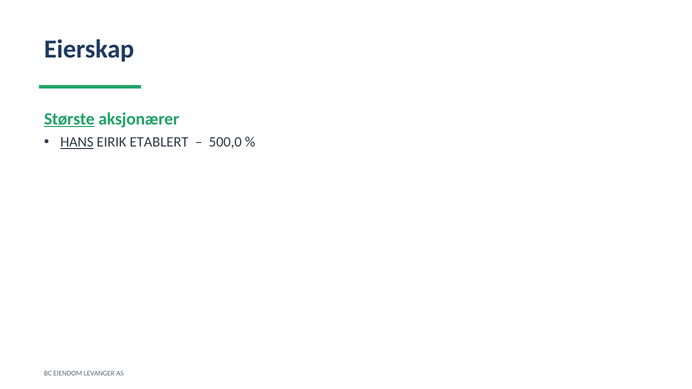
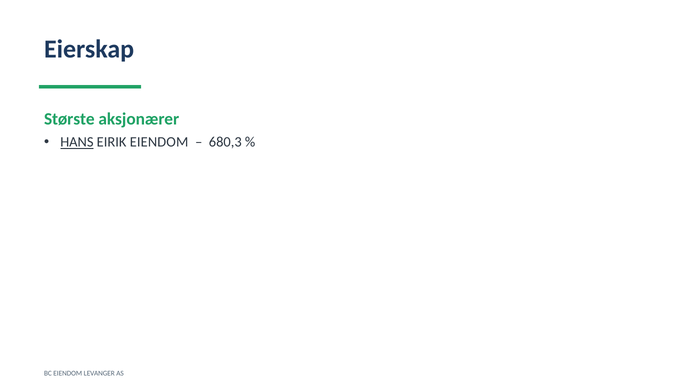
Største underline: present -> none (69, 119)
EIRIK ETABLERT: ETABLERT -> EIENDOM (159, 142)
500,0: 500,0 -> 680,3 (225, 142)
